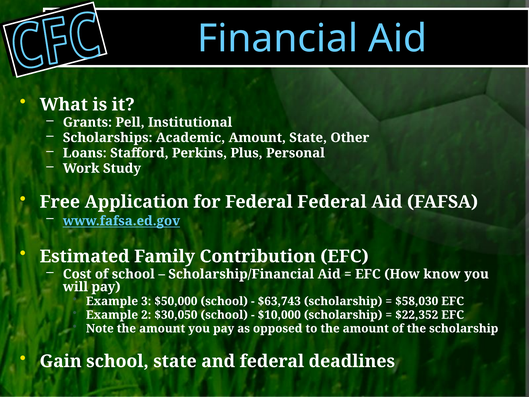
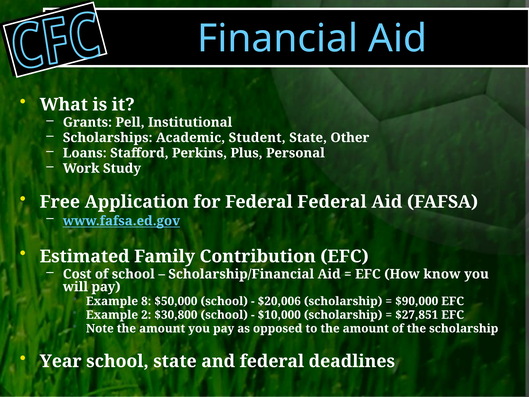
Academic Amount: Amount -> Student (257, 138)
3: 3 -> 8 (146, 301)
$63,743: $63,743 -> $20,006 (279, 301)
$58,030: $58,030 -> $90,000 (417, 301)
$30,050: $30,050 -> $30,800 (176, 315)
$22,352: $22,352 -> $27,851 (417, 315)
Gain: Gain -> Year (61, 361)
